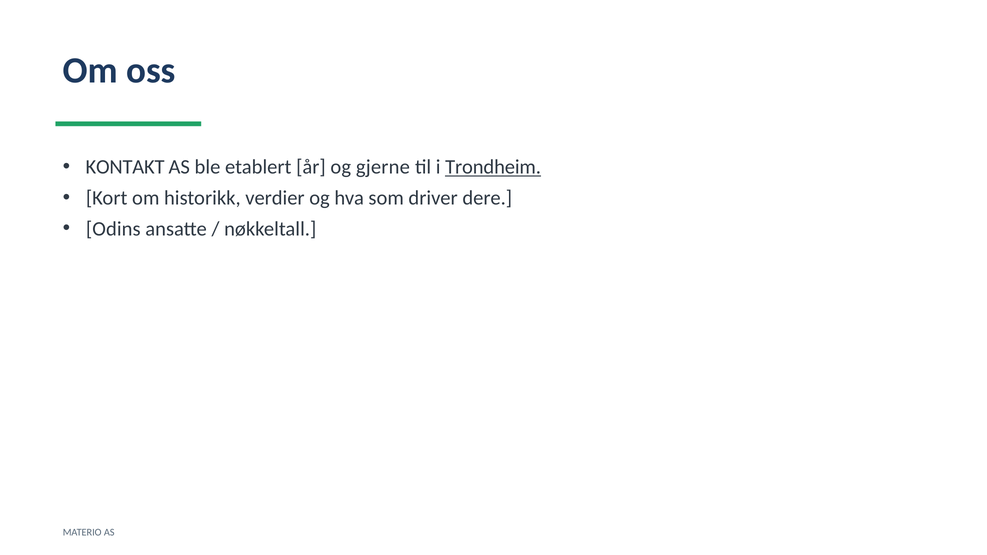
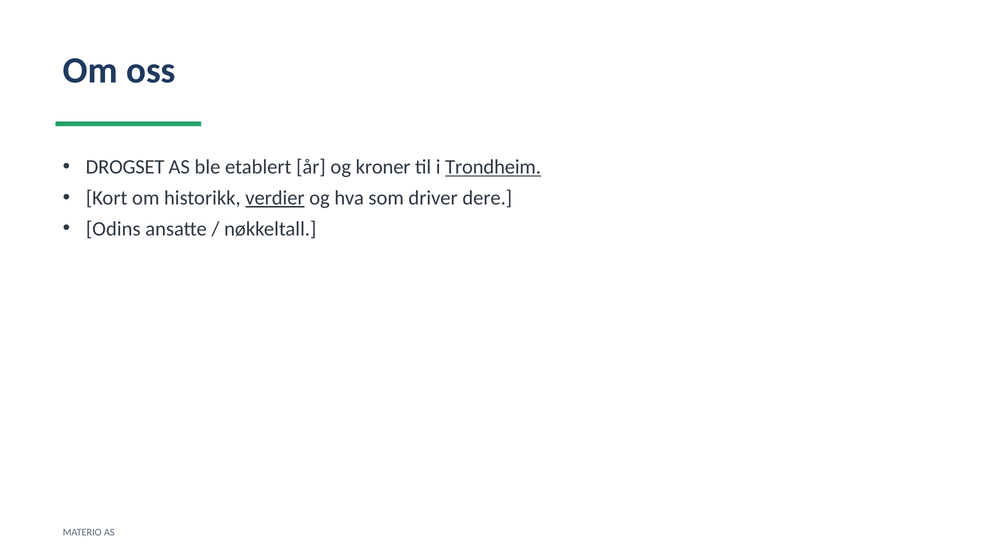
KONTAKT: KONTAKT -> DROGSET (125, 167)
gjerne: gjerne -> kroner (383, 167)
verdier underline: none -> present (275, 198)
